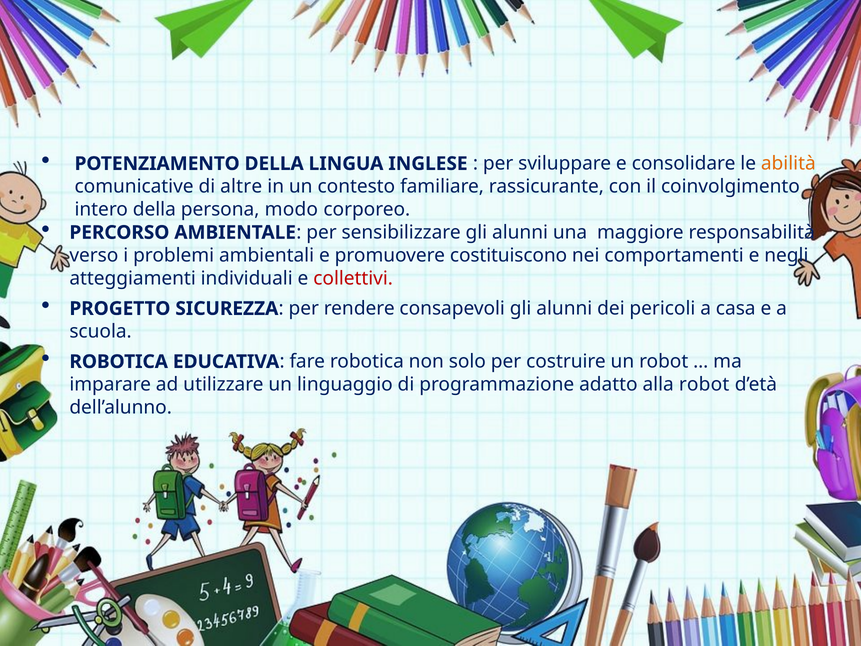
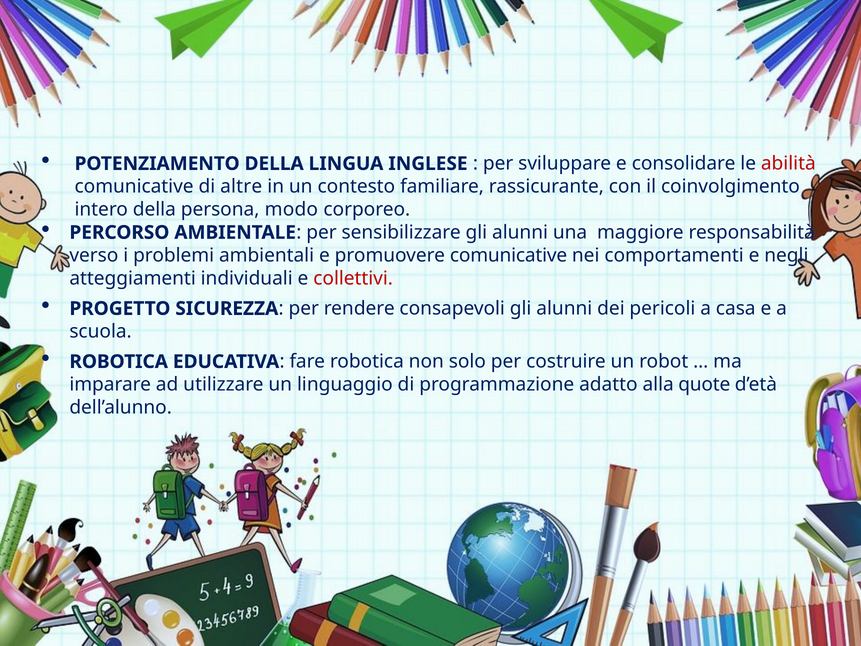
abilità colour: orange -> red (788, 164)
promuovere costituiscono: costituiscono -> comunicative (509, 255)
alla robot: robot -> quote (704, 384)
